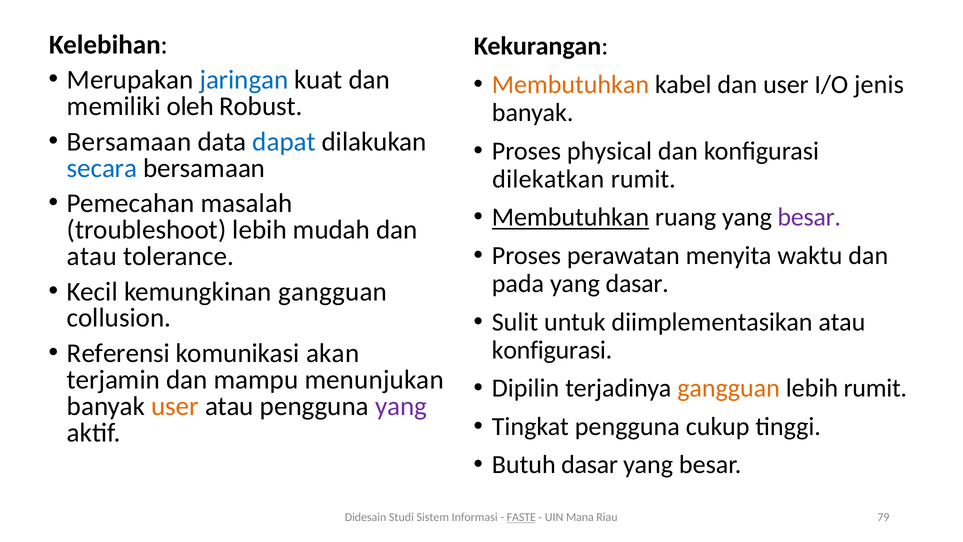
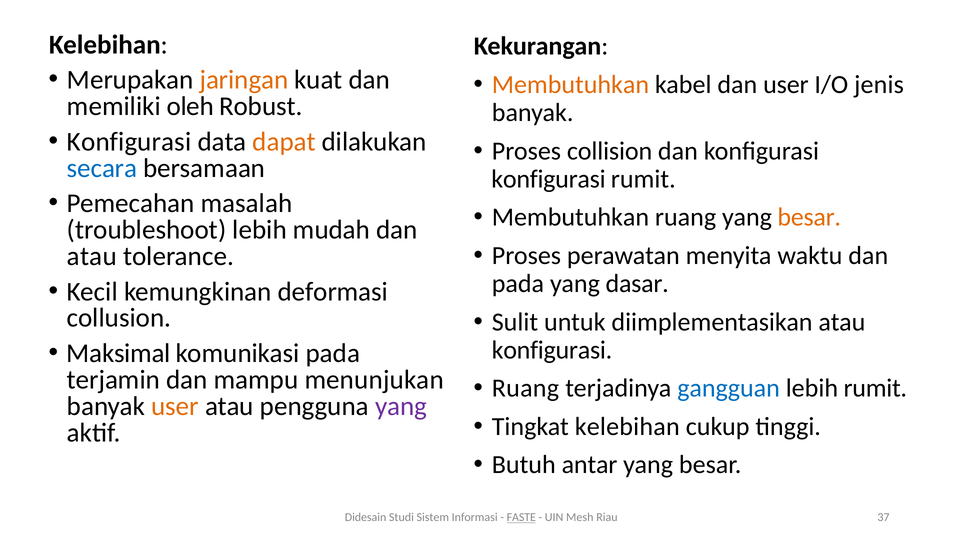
jaringan colour: blue -> orange (244, 80)
Bersamaan: Bersamaan -> Konfigurasi (129, 142)
dapat colour: blue -> orange (284, 142)
physical: physical -> collision (610, 151)
dilekatkan: dilekatkan -> konfigurasi (548, 179)
Membutuhkan underline: present -> none (570, 217)
besar colour: purple -> orange (809, 217)
kemungkinan gangguan: gangguan -> deformasi (333, 291)
Referensi: Referensi -> Maksimal (119, 353)
komunikasi akan: akan -> pada (333, 353)
Dipilin: Dipilin -> Ruang (525, 388)
gangguan colour: orange -> blue (729, 388)
Tingkat pengguna: pengguna -> kelebihan (627, 426)
Butuh dasar: dasar -> antar (590, 464)
Mana: Mana -> Mesh (580, 517)
79: 79 -> 37 (883, 517)
